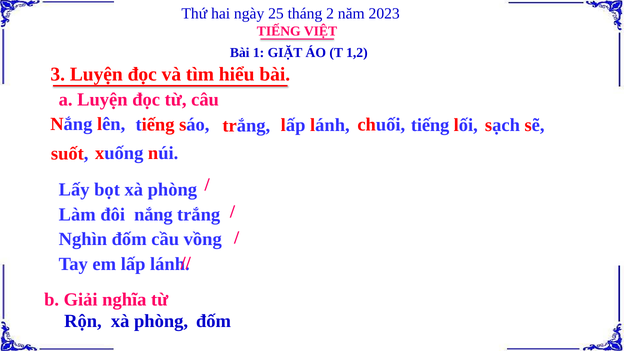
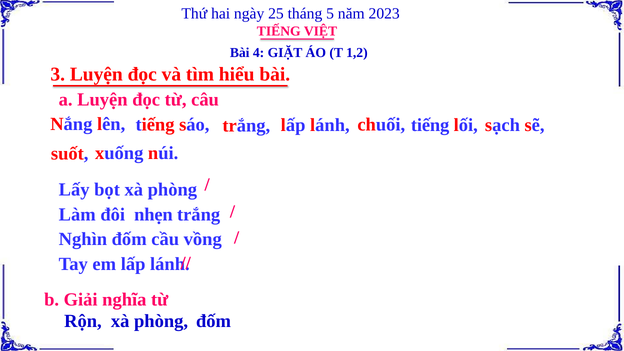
2: 2 -> 5 (330, 14)
1: 1 -> 4 (259, 53)
đôi nắng: nắng -> nhẹn (153, 214)
